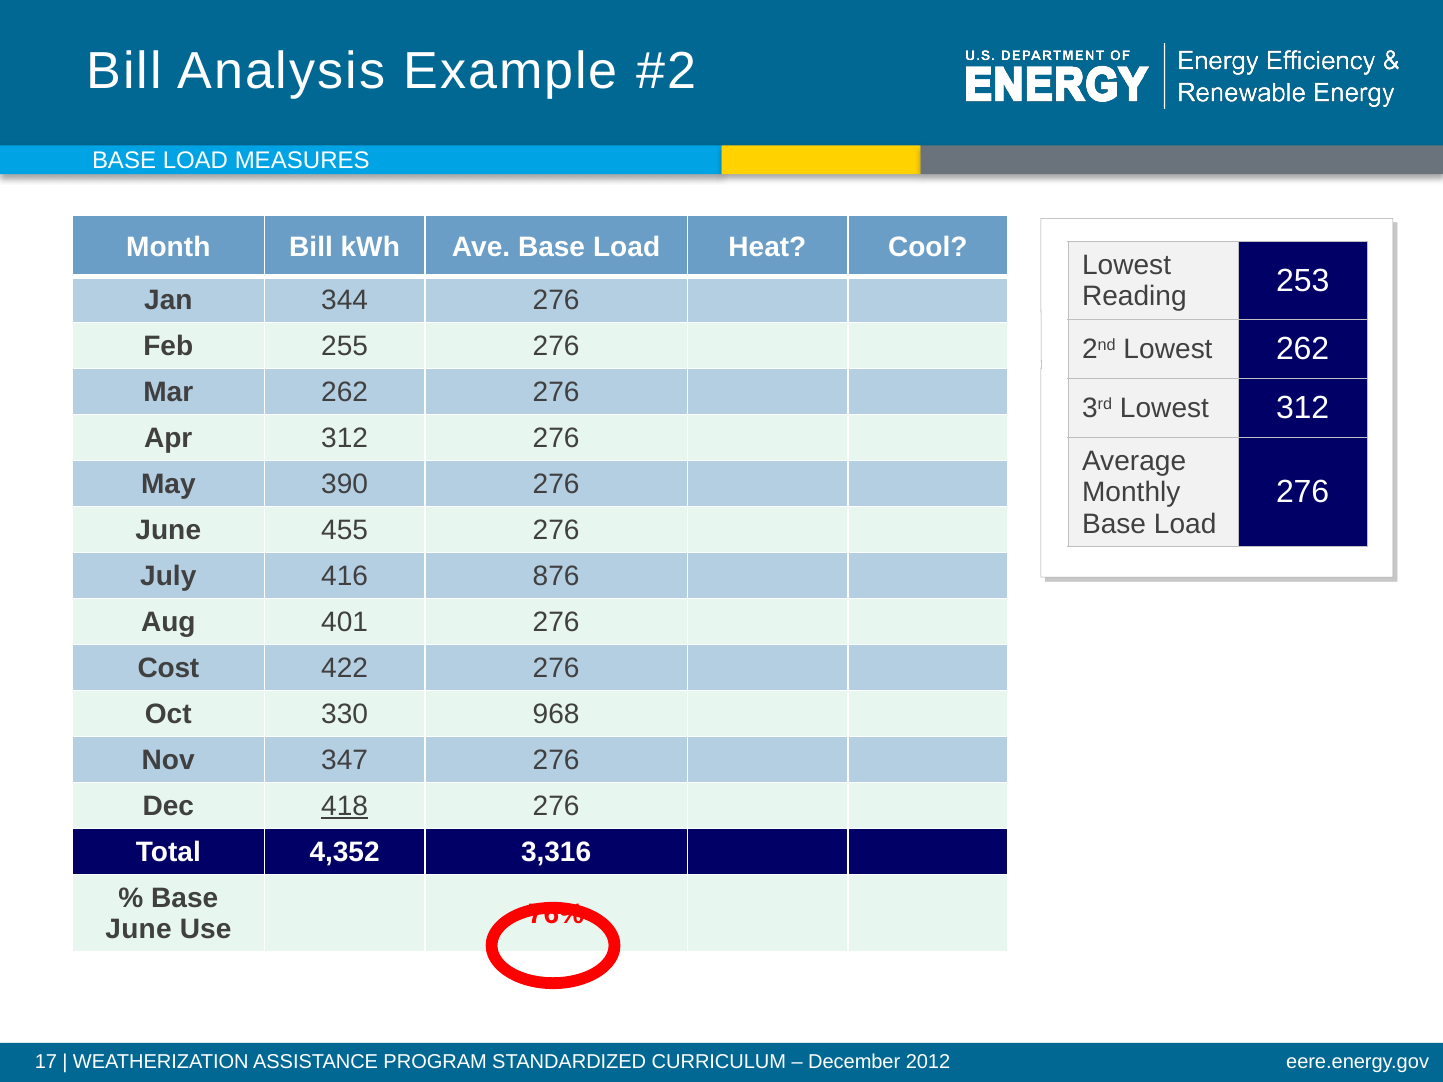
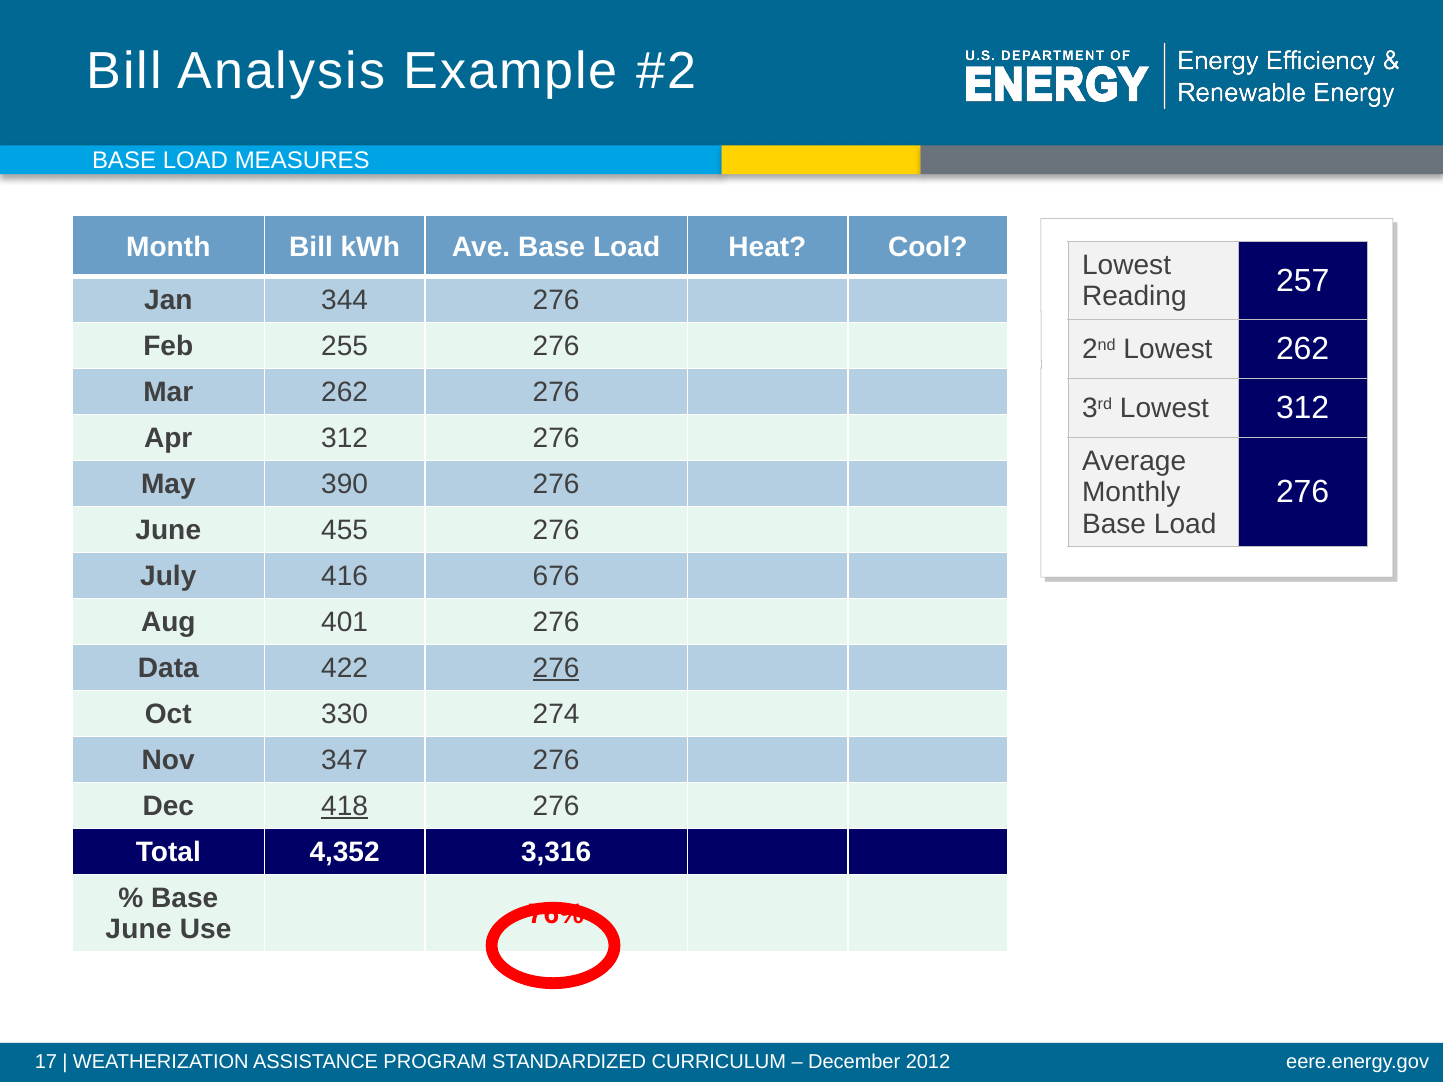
253: 253 -> 257 (1303, 281)
876: 876 -> 676 (556, 576)
Cost: Cost -> Data (168, 668)
276 underline: none -> present (556, 668)
968: 968 -> 274 (556, 714)
